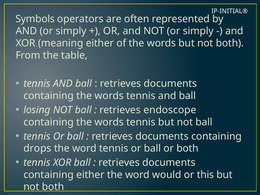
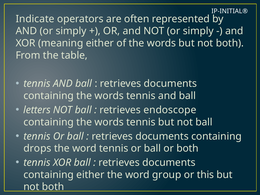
Symbols: Symbols -> Indicate (35, 19)
losing: losing -> letters (37, 110)
would: would -> group (167, 175)
